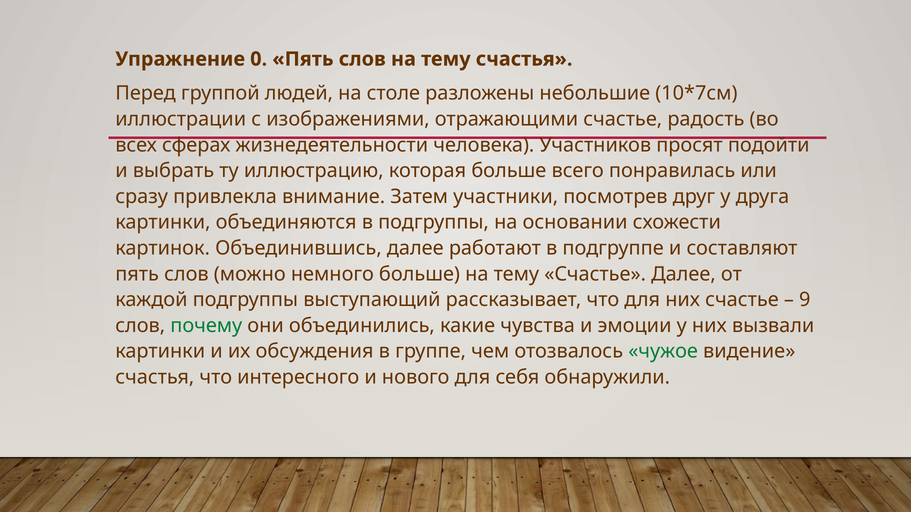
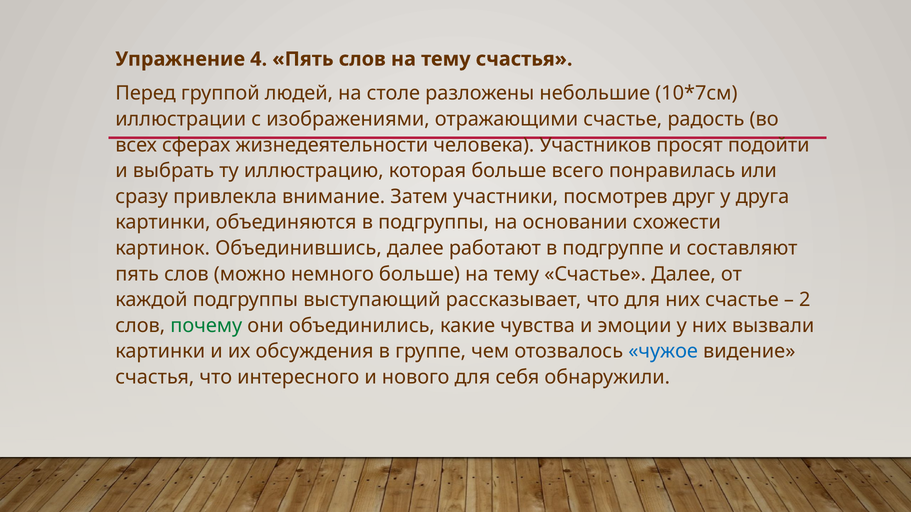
0: 0 -> 4 (259, 59)
9: 9 -> 2 (805, 300)
чужое colour: green -> blue (663, 352)
